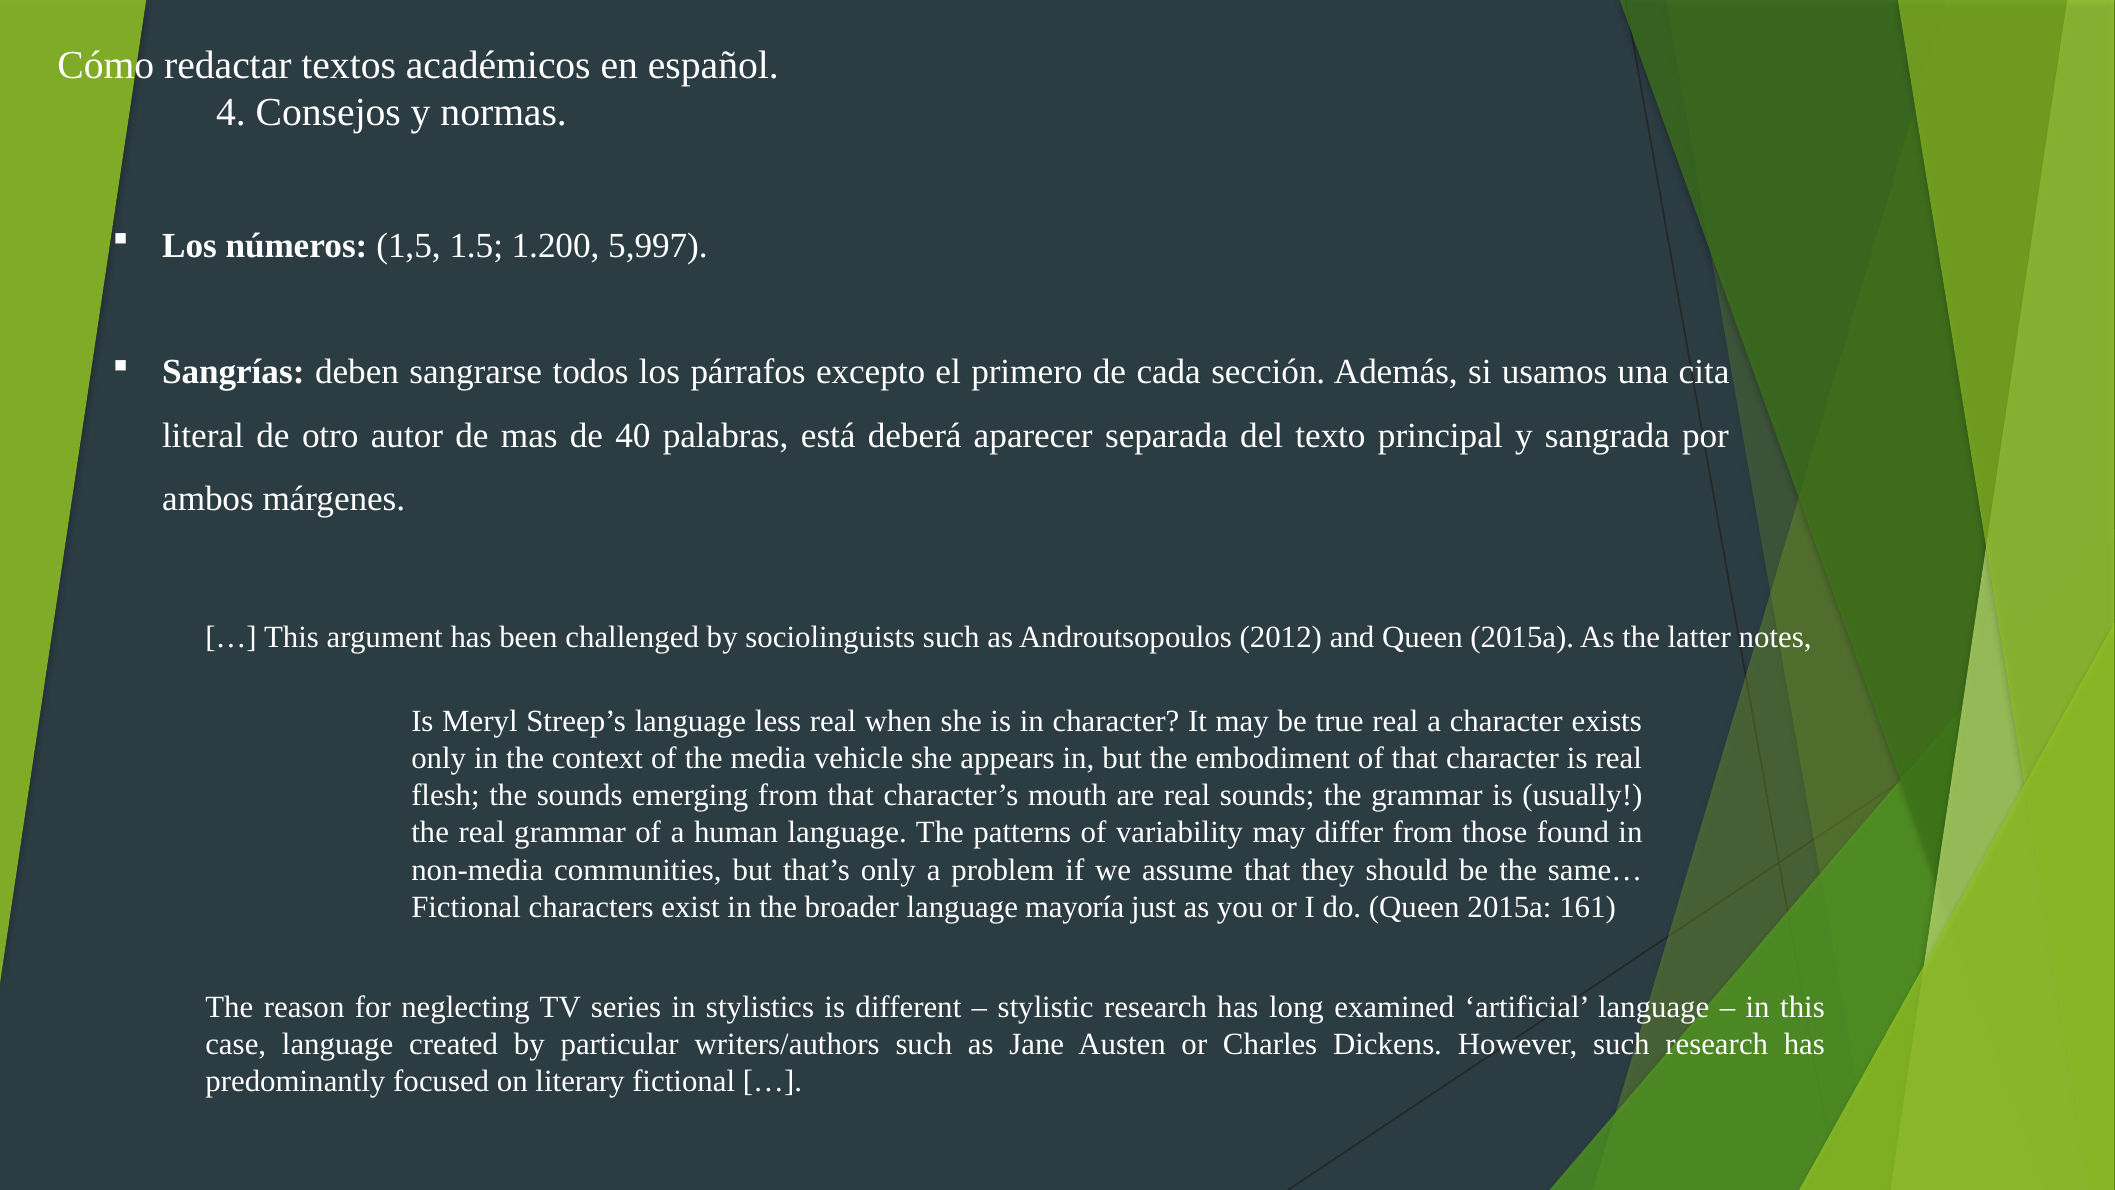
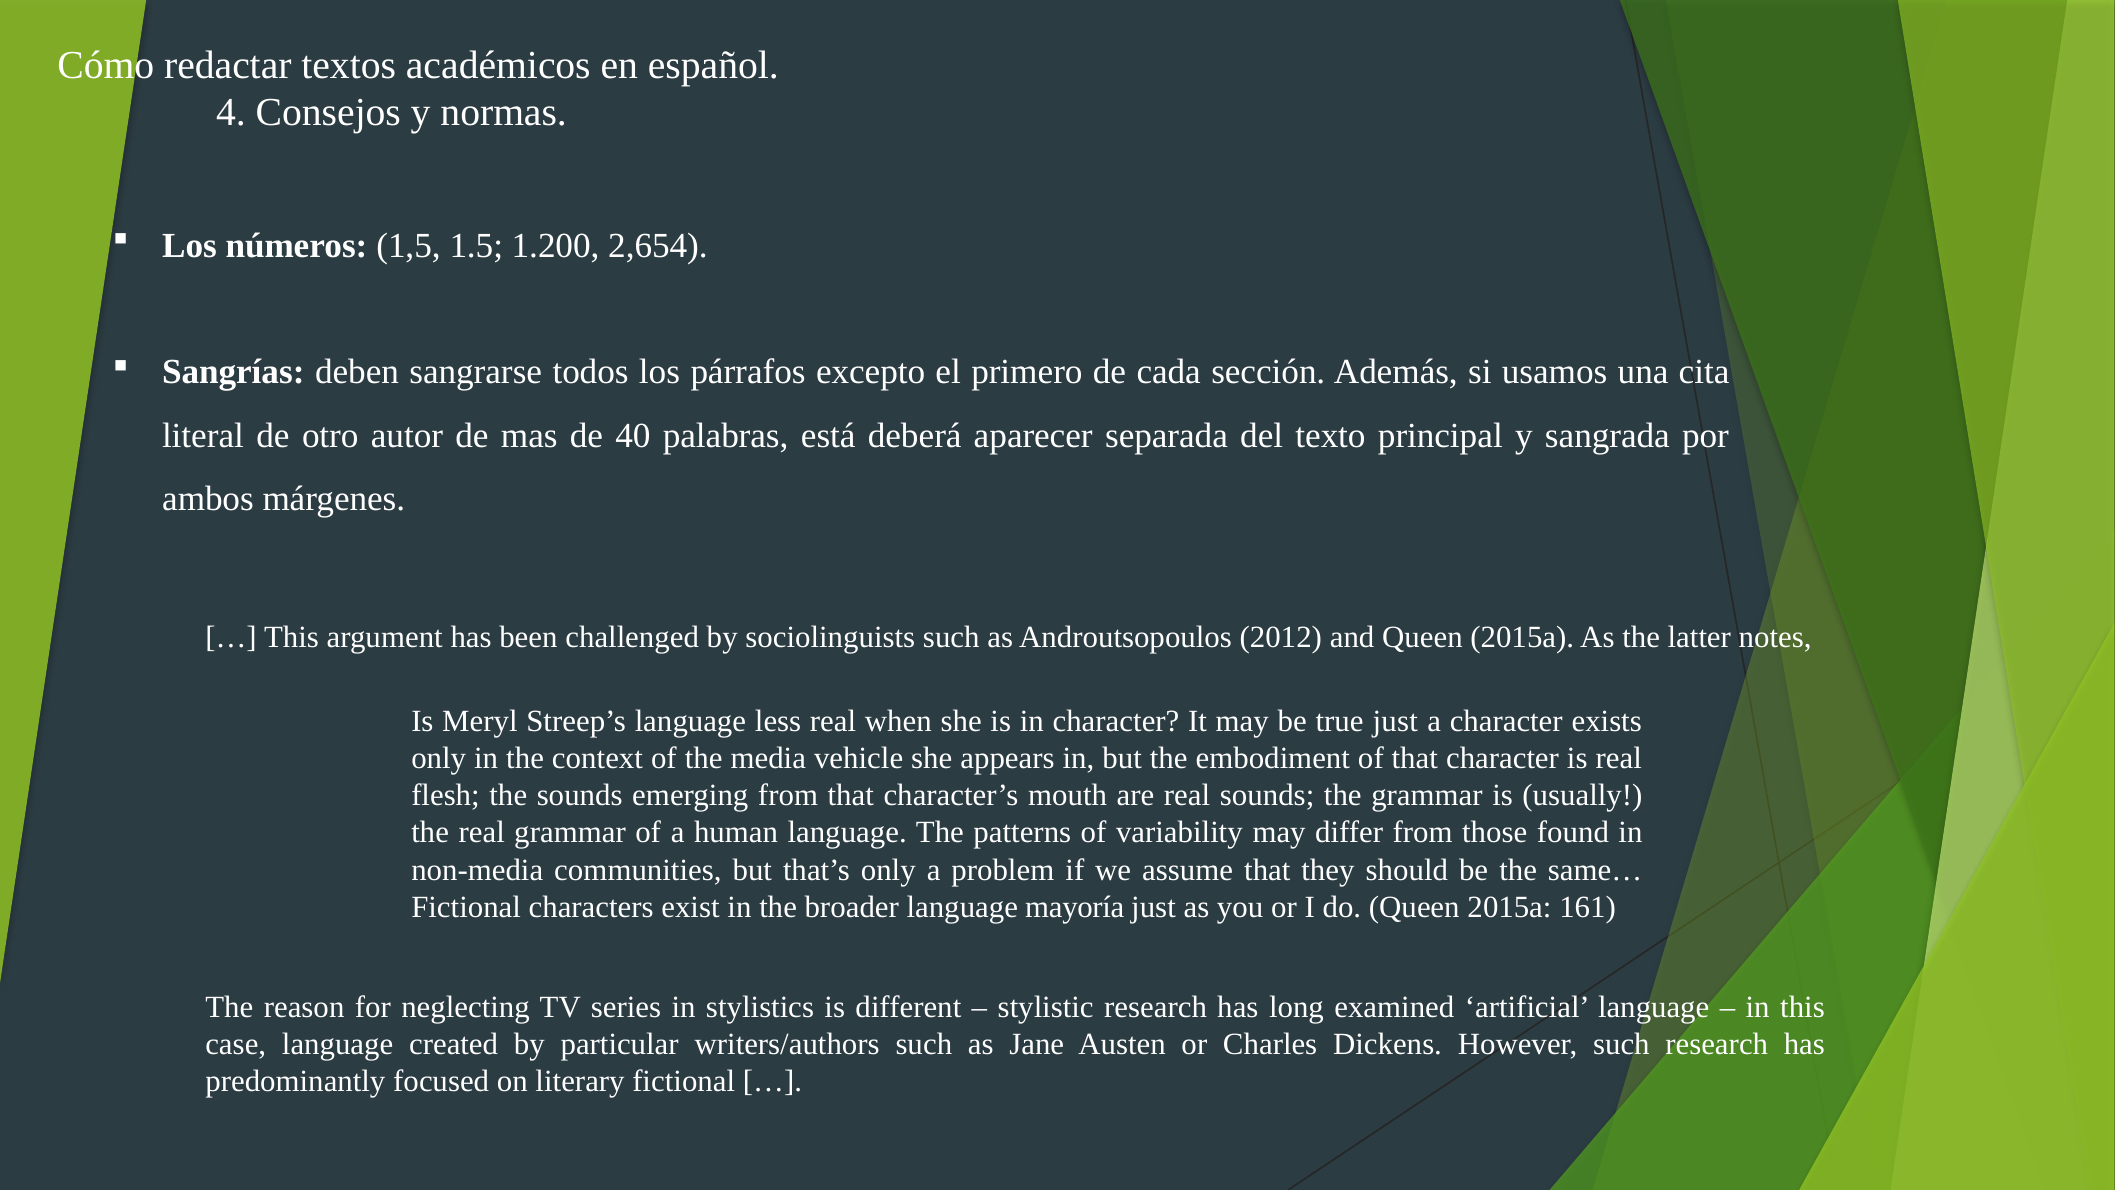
5,997: 5,997 -> 2,654 (658, 245)
true real: real -> just (1395, 721)
